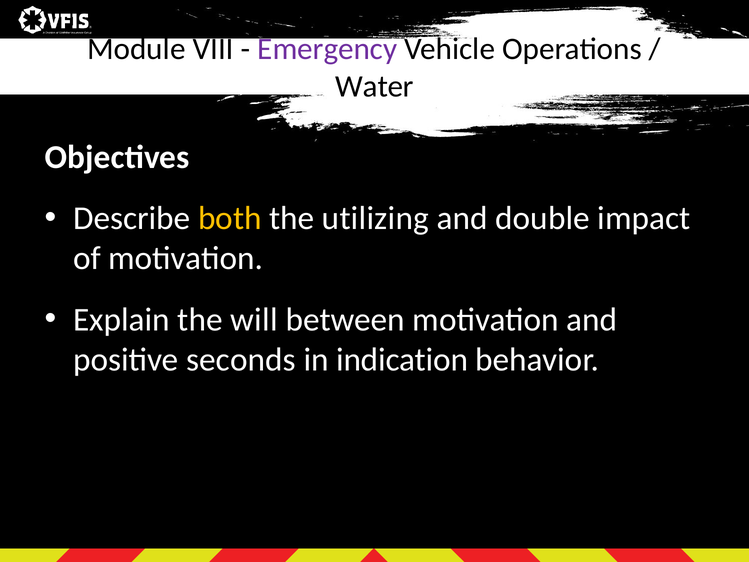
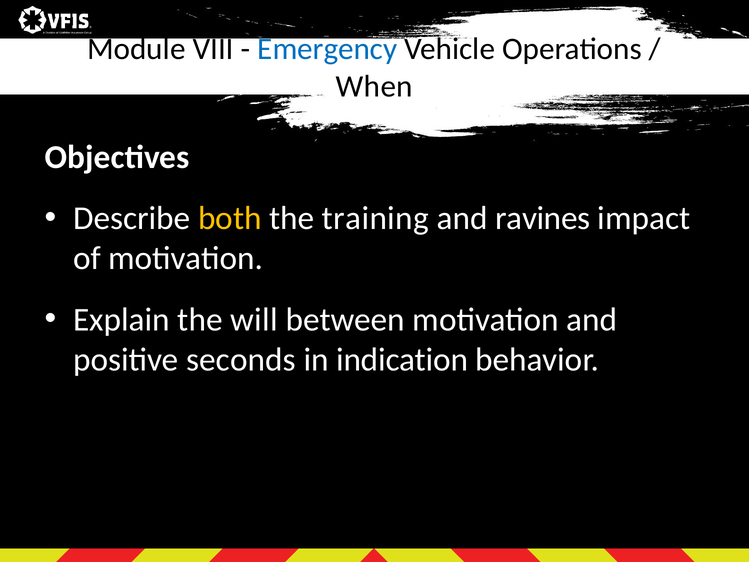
Emergency colour: purple -> blue (327, 49)
Water: Water -> When (374, 86)
utilizing: utilizing -> training (375, 218)
double: double -> ravines (543, 218)
